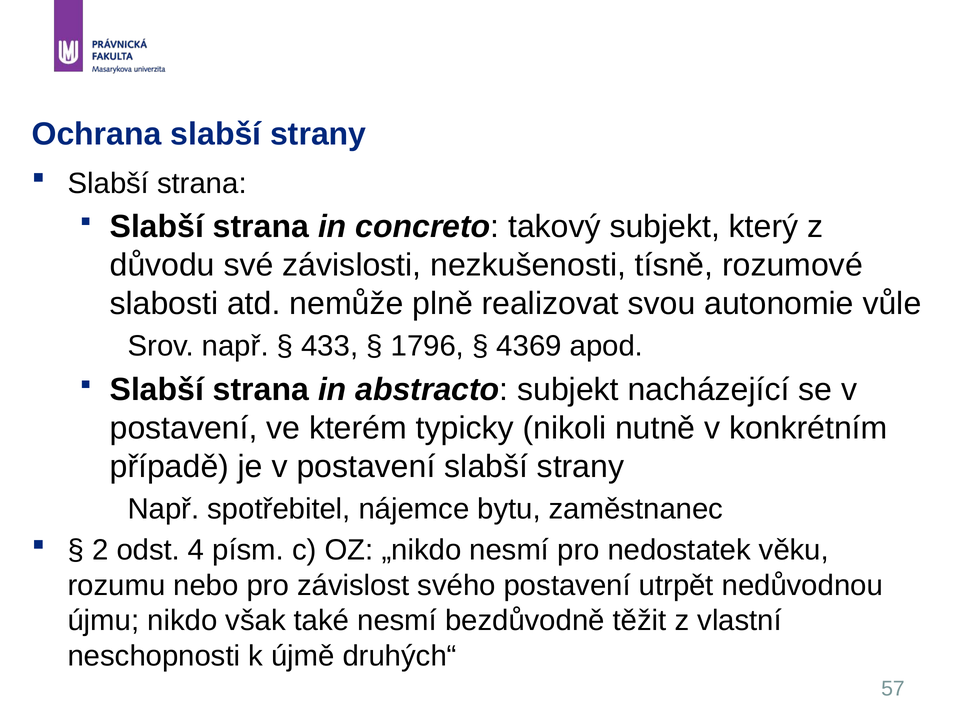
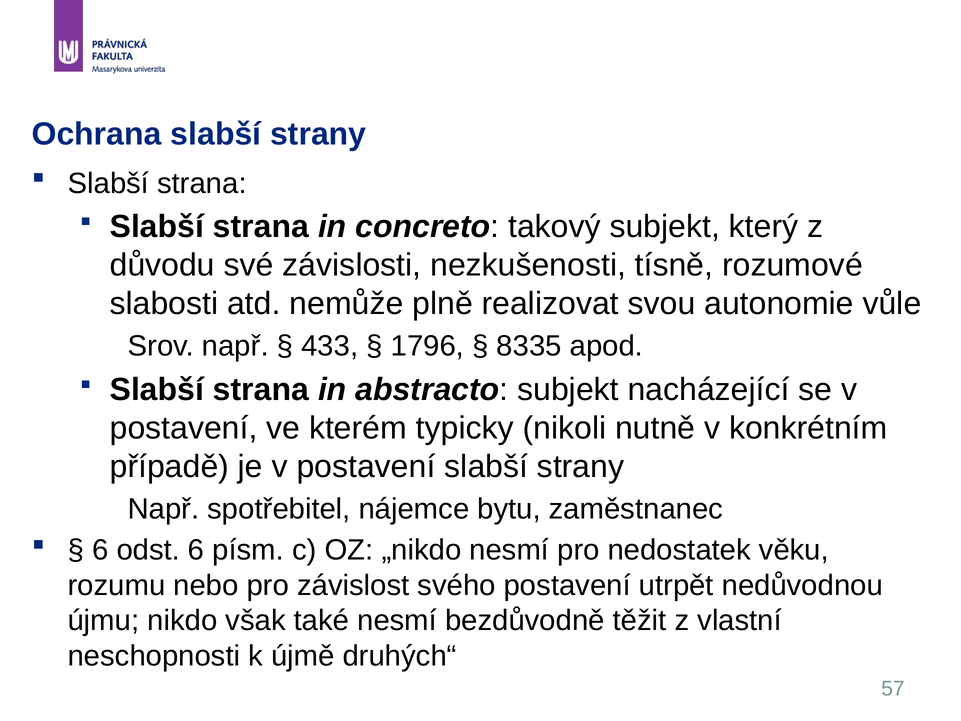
4369: 4369 -> 8335 (529, 346)
2: 2 -> 6 (100, 550)
odst 4: 4 -> 6 (196, 550)
